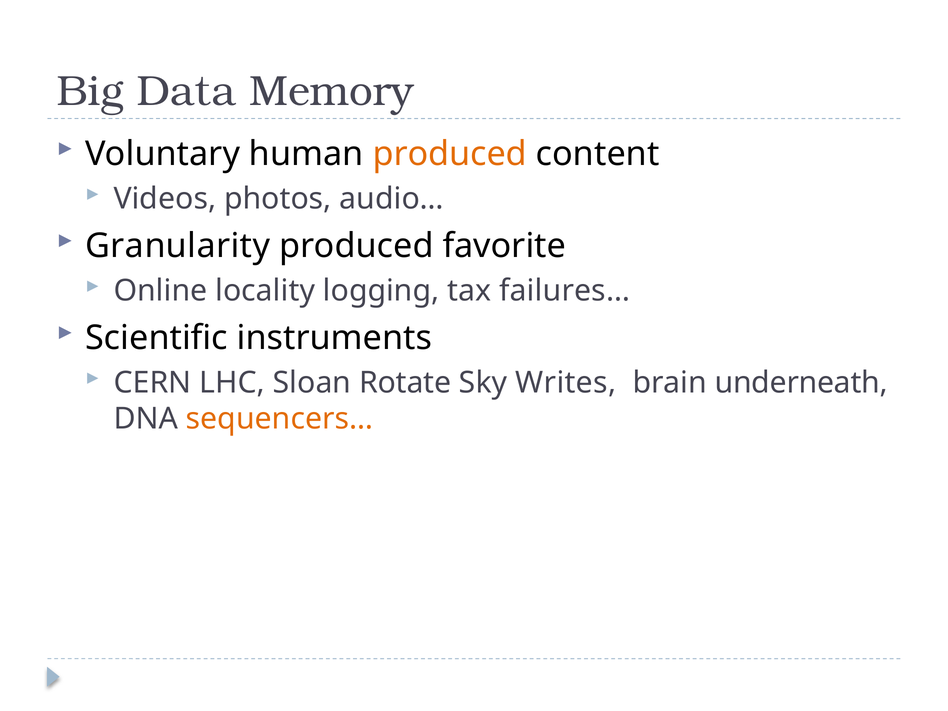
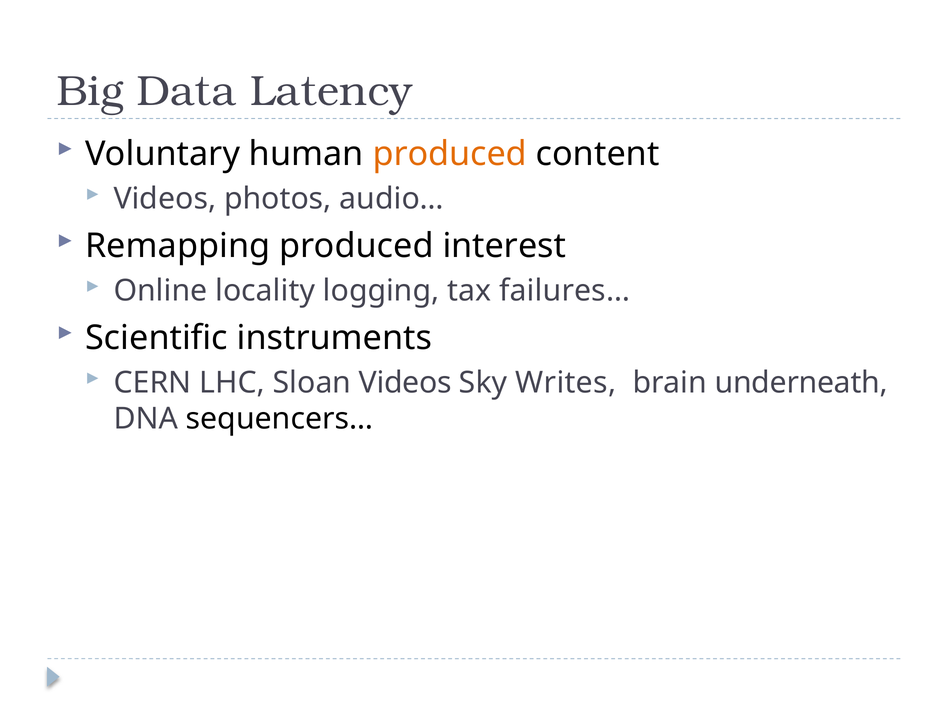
Memory: Memory -> Latency (331, 91)
Granularity: Granularity -> Remapping (178, 246)
favorite: favorite -> interest (504, 246)
Sloan Rotate: Rotate -> Videos (405, 383)
sequencers… colour: orange -> black (280, 419)
